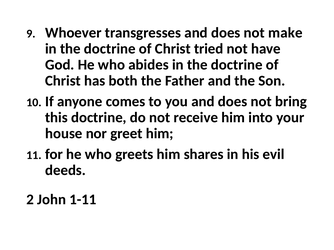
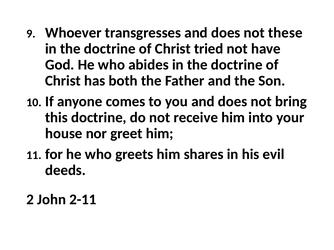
make: make -> these (285, 33)
1-11: 1-11 -> 2-11 (83, 200)
